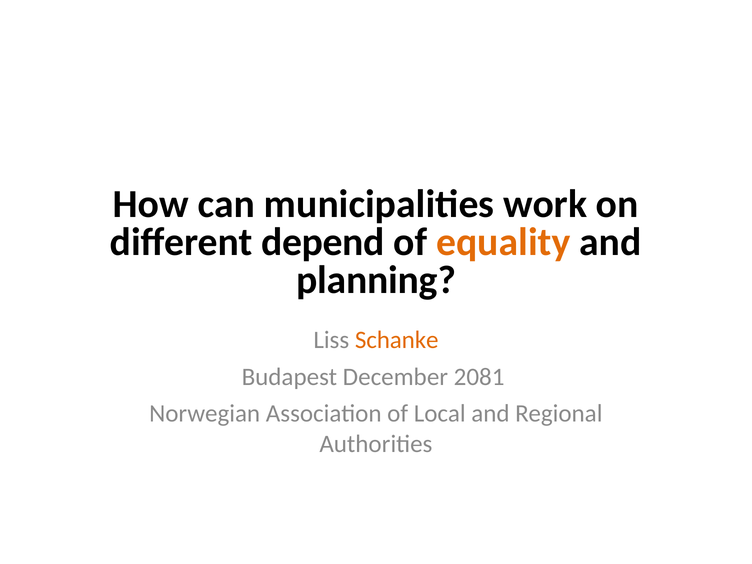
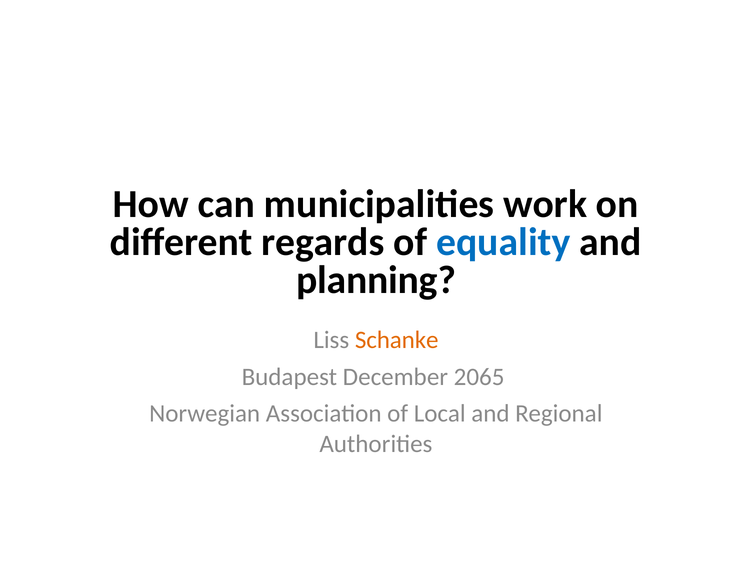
depend: depend -> regards (323, 242)
equality colour: orange -> blue (503, 242)
2081: 2081 -> 2065 (479, 377)
